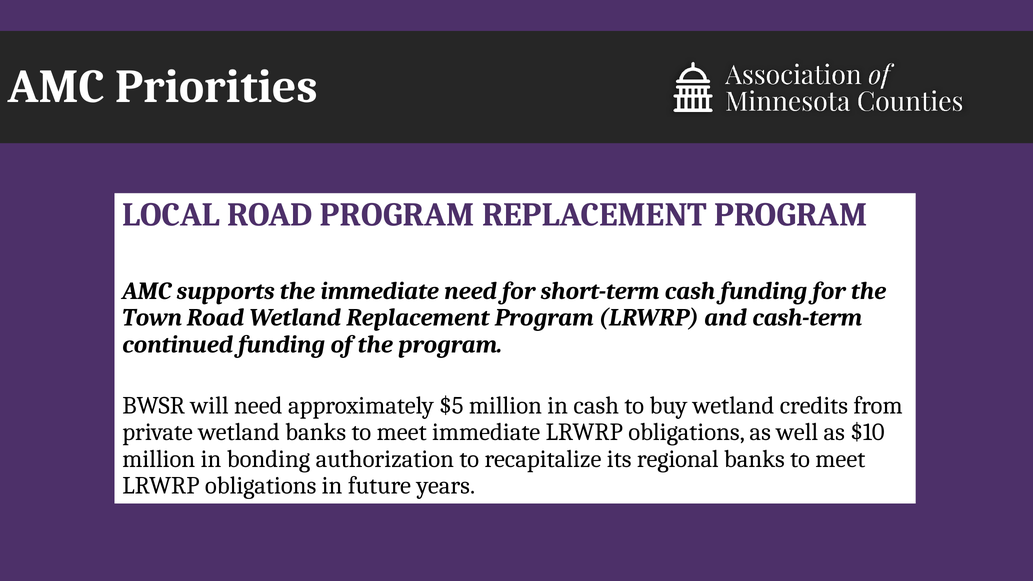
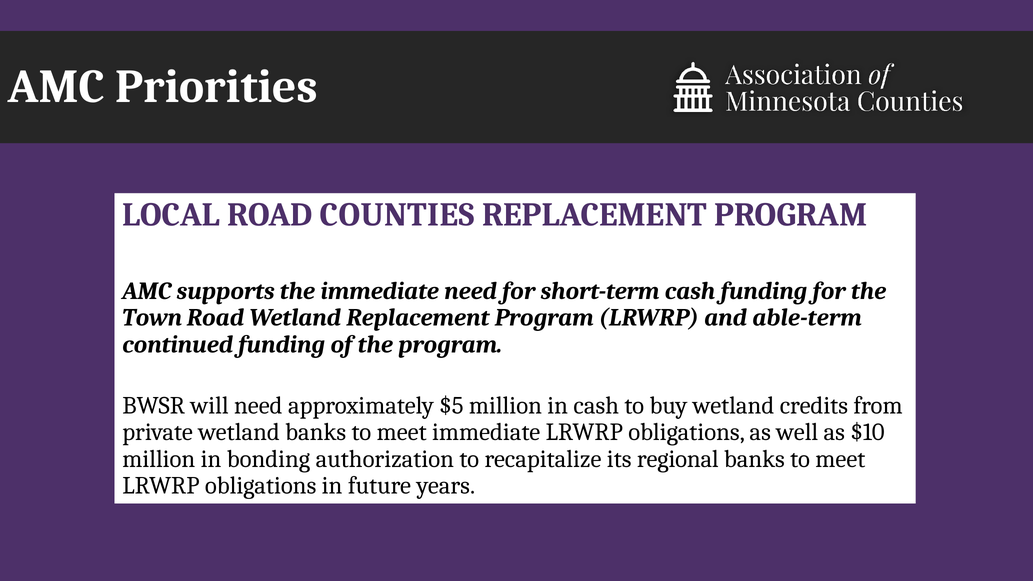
ROAD PROGRAM: PROGRAM -> COUNTIES (397, 215)
cash-term: cash-term -> able-term (807, 318)
